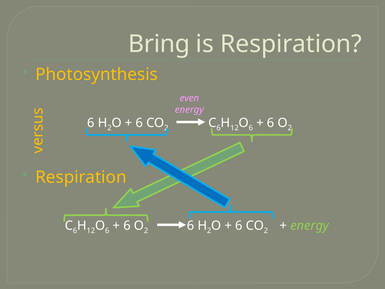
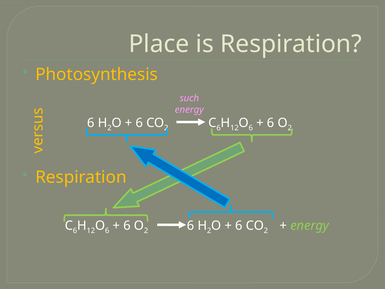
Bring: Bring -> Place (159, 44)
even: even -> such (189, 98)
